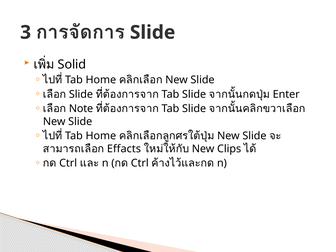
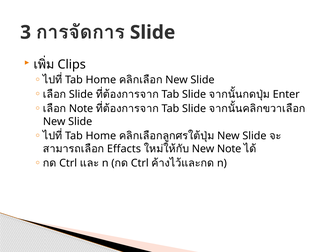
Solid: Solid -> Clips (72, 65)
New Clips: Clips -> Note (229, 149)
